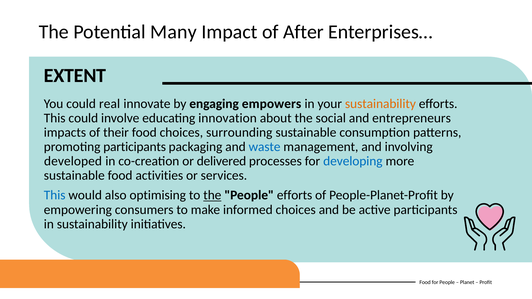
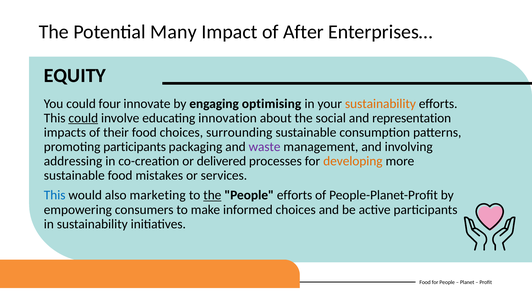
EXTENT: EXTENT -> EQUITY (75, 76)
real: real -> four (110, 104)
empowers: empowers -> optimising (272, 104)
could underline: none -> present (83, 118)
entrepreneurs: entrepreneurs -> representation (412, 118)
waste colour: blue -> purple (265, 147)
developed: developed -> addressing (73, 161)
developing colour: blue -> orange (353, 161)
activities: activities -> mistakes (159, 176)
optimising: optimising -> marketing (158, 195)
